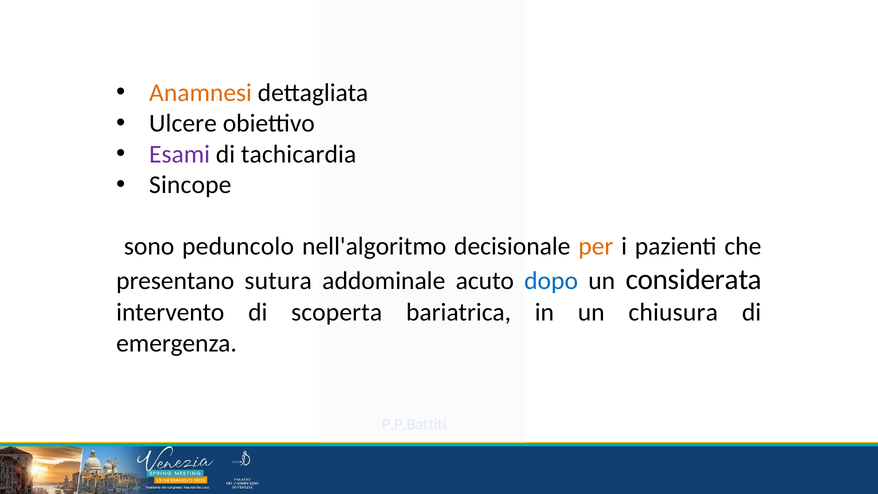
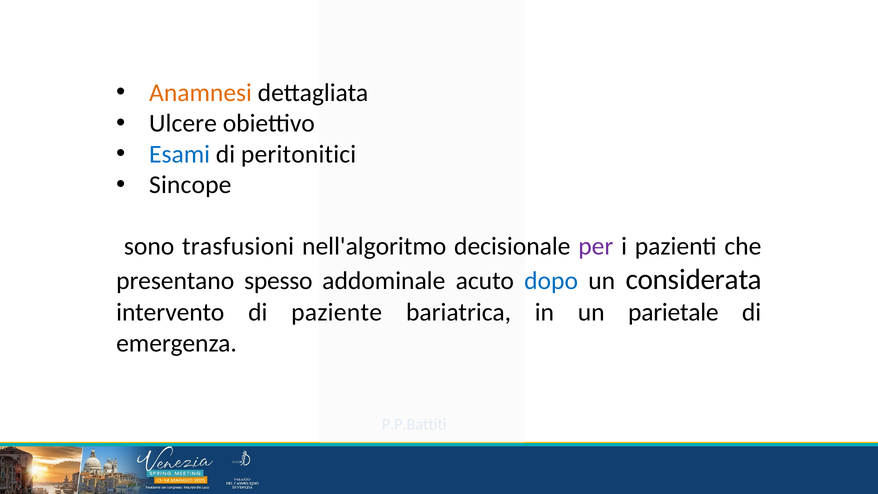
Esami colour: purple -> blue (180, 154)
tachicardia: tachicardia -> peritonitici (299, 154)
peduncolo: peduncolo -> trasfusioni (238, 246)
per colour: orange -> purple (596, 246)
sutura: sutura -> spesso (278, 281)
scoperta: scoperta -> paziente (337, 312)
chiusura: chiusura -> parietale (673, 312)
